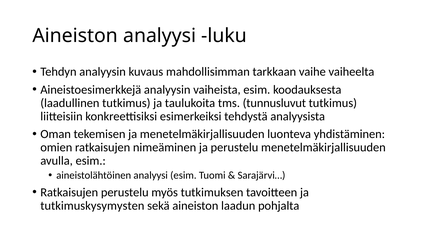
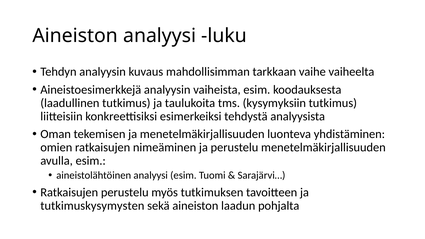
tunnusluvut: tunnusluvut -> kysymyksiin (274, 103)
